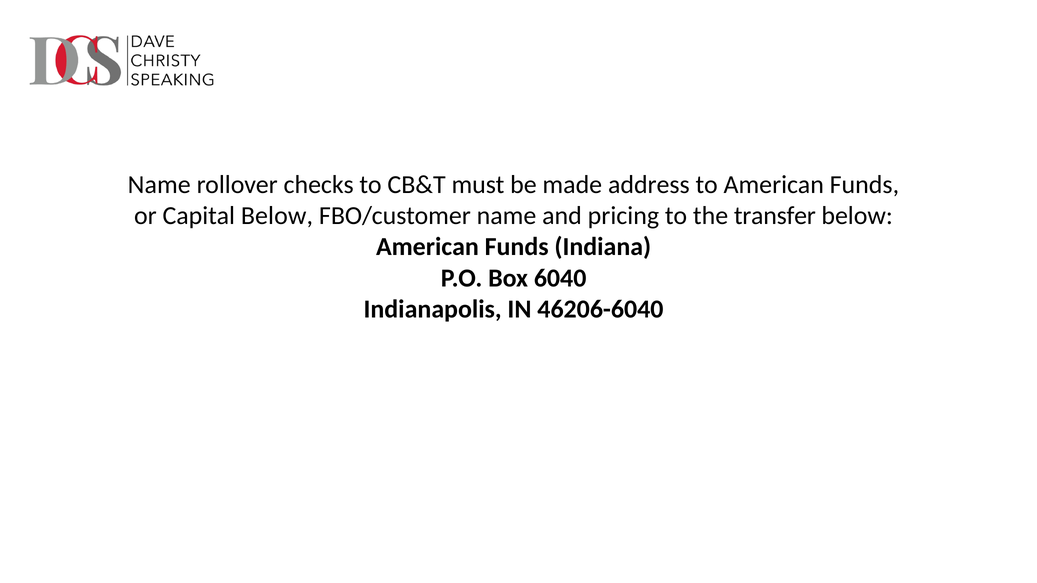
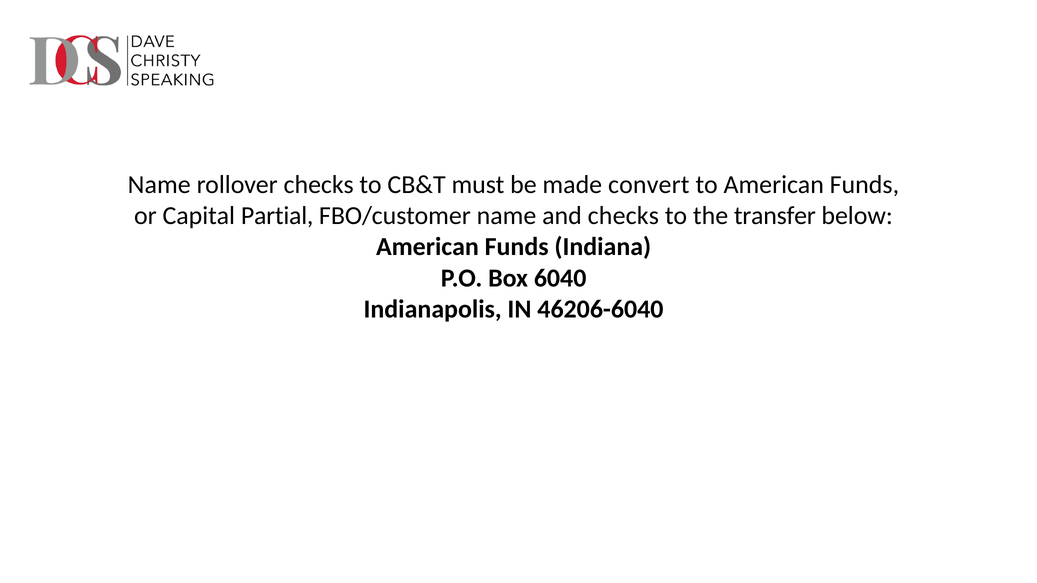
address: address -> convert (649, 185)
Capital Below: Below -> Partial (277, 216)
and pricing: pricing -> checks (623, 216)
